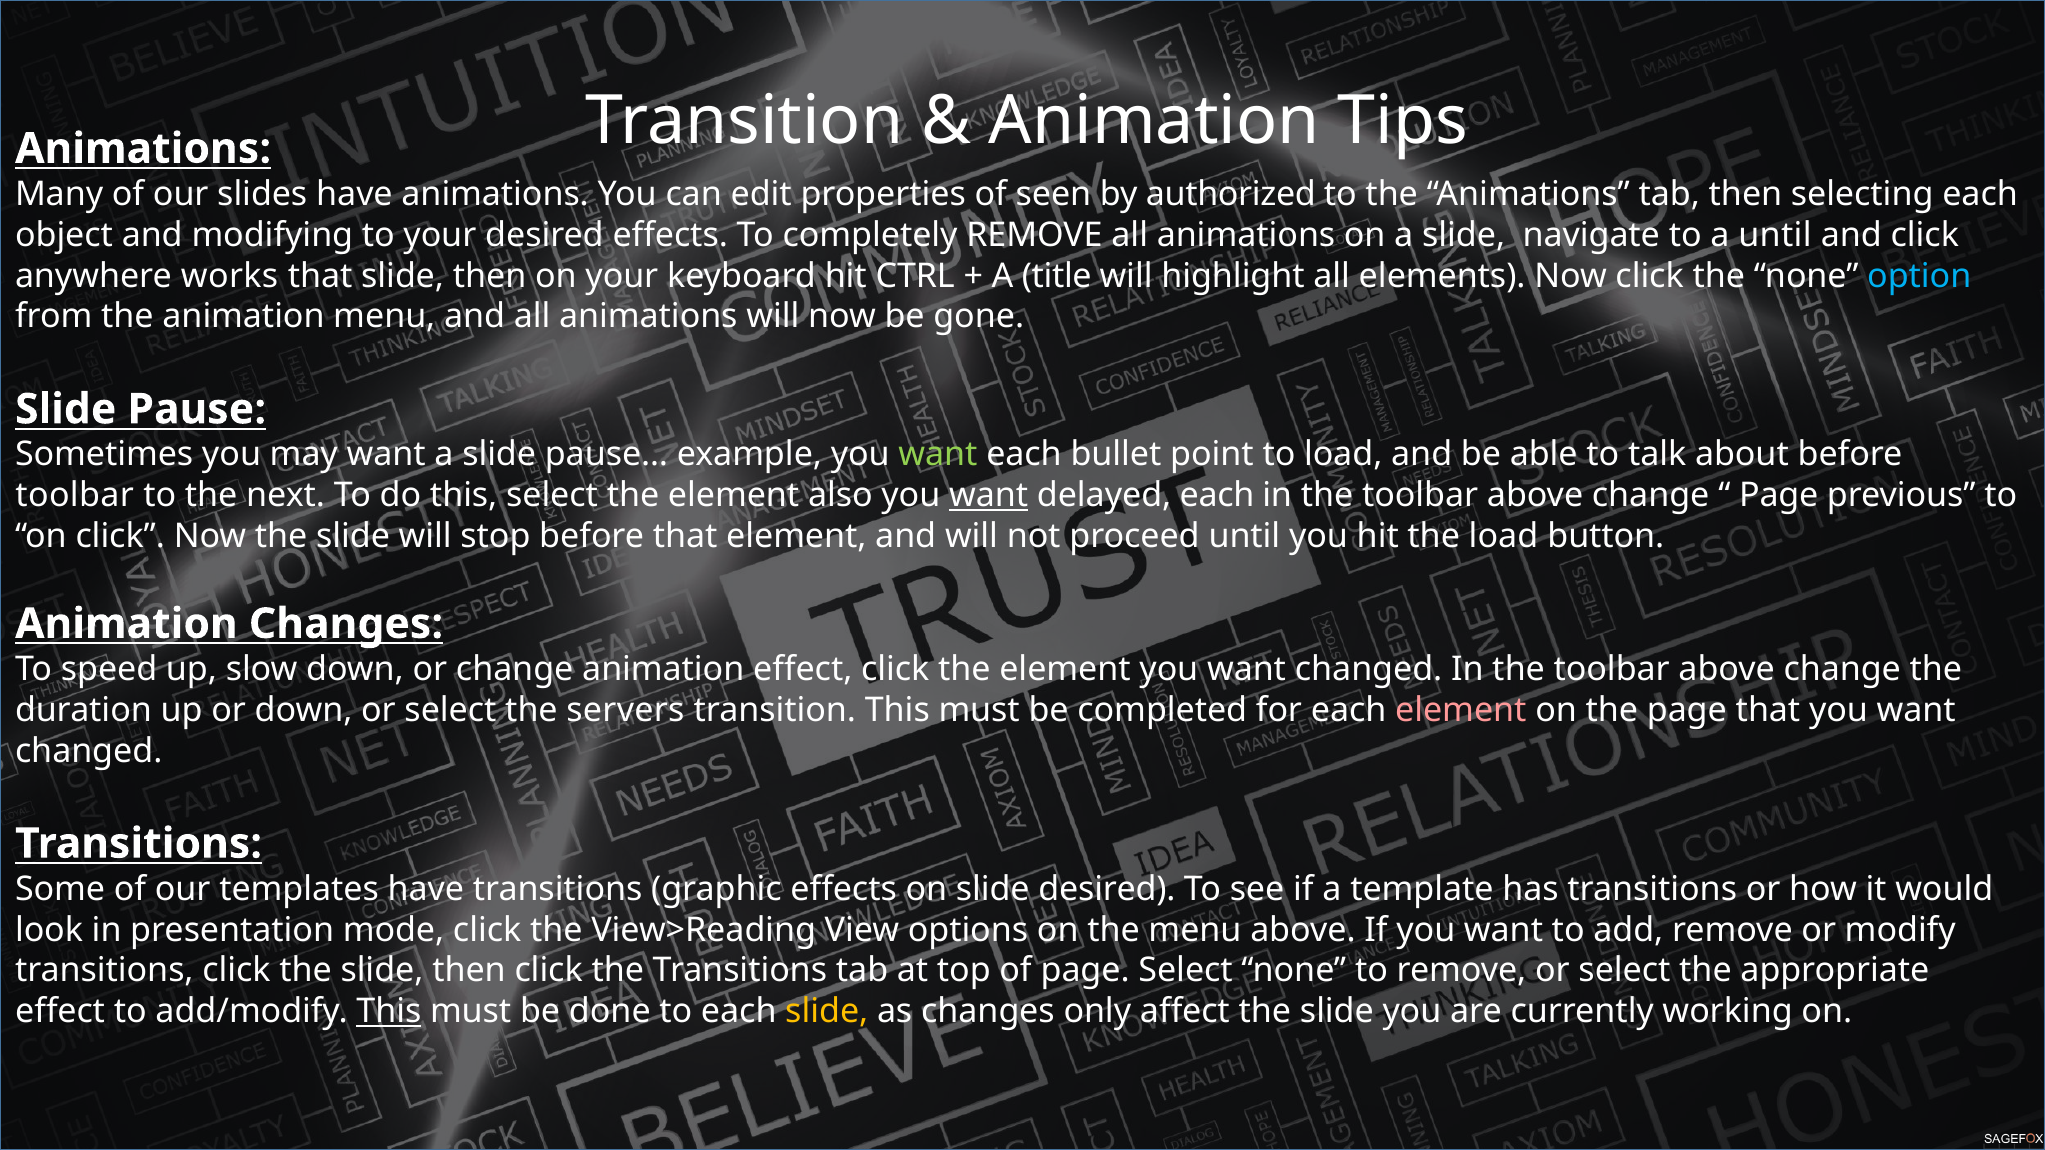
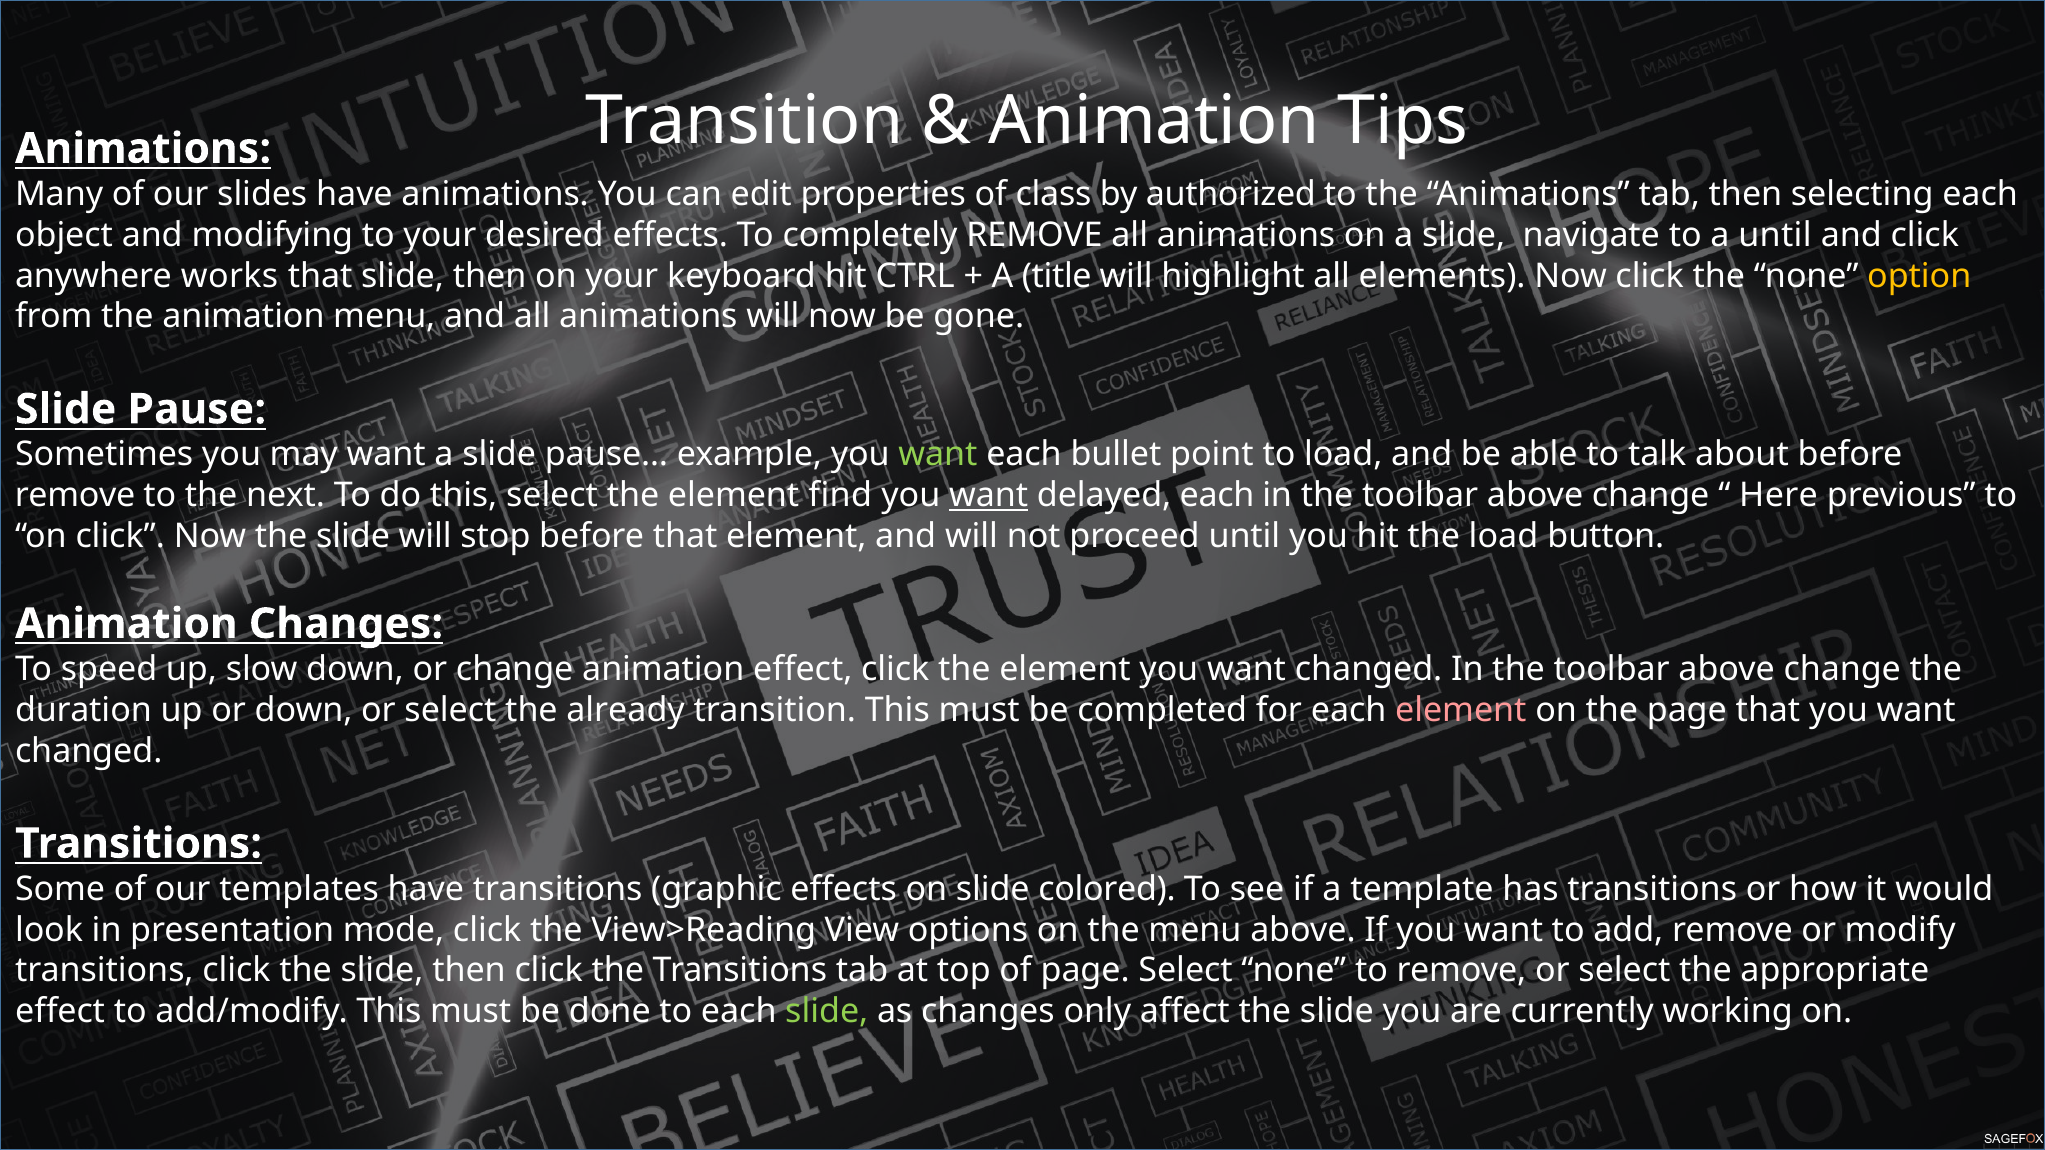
seen: seen -> class (1054, 194)
option colour: light blue -> yellow (1919, 276)
toolbar: toolbar -> remove (75, 496)
also: also -> find (840, 496)
Page: Page -> Here (1779, 496)
servers: servers -> already (626, 710)
slide desired: desired -> colored (1107, 889)
This underline: present -> none (389, 1012)
slide colour: yellow -> light green (827, 1012)
